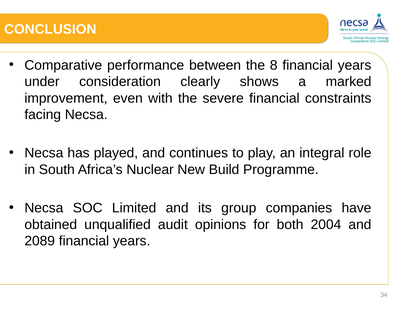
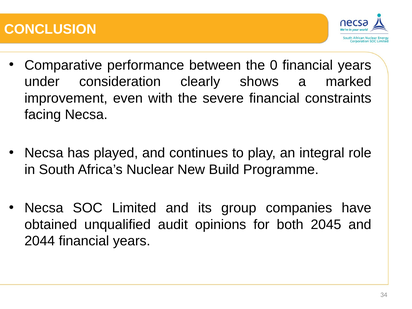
8: 8 -> 0 (274, 65)
2004: 2004 -> 2045 (326, 224)
2089: 2089 -> 2044 (40, 241)
